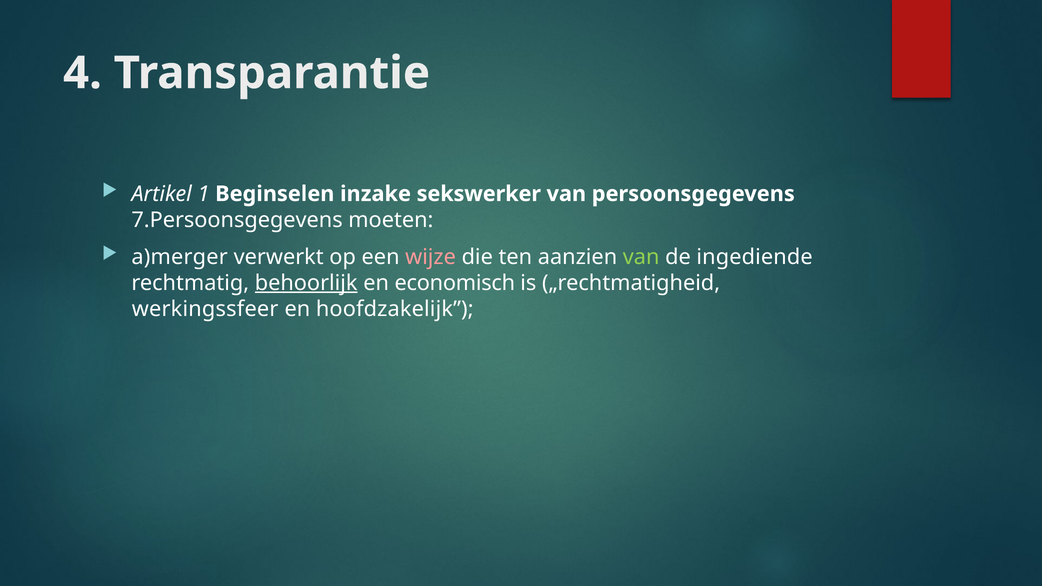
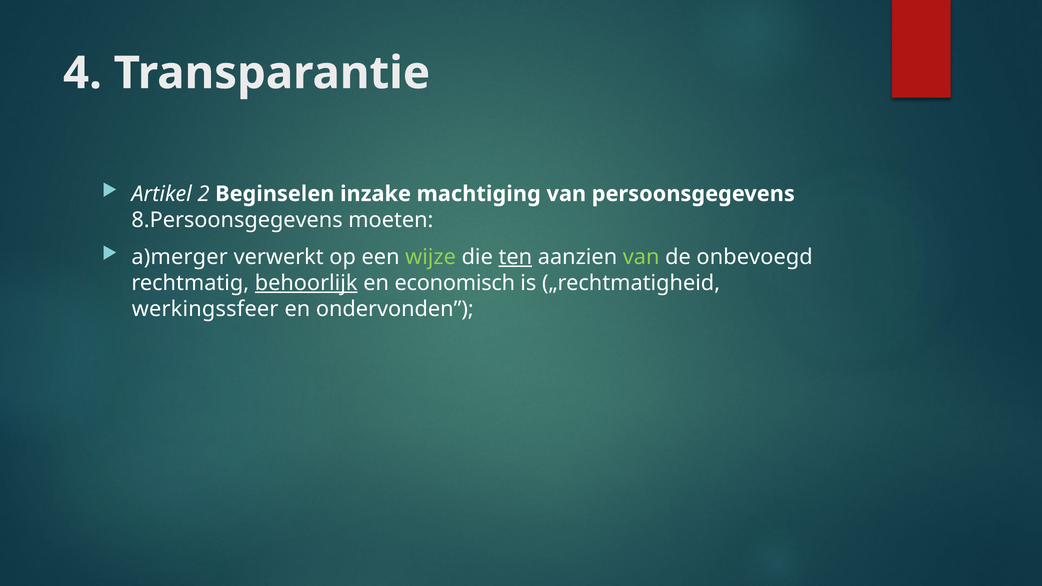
1: 1 -> 2 (204, 194)
sekswerker: sekswerker -> machtiging (479, 194)
7.Persoonsgegevens: 7.Persoonsgegevens -> 8.Persoonsgegevens (237, 220)
wijze colour: pink -> light green (431, 257)
ten underline: none -> present (515, 257)
ingediende: ingediende -> onbevoegd (755, 257)
hoofdzakelijk: hoofdzakelijk -> ondervonden (395, 309)
